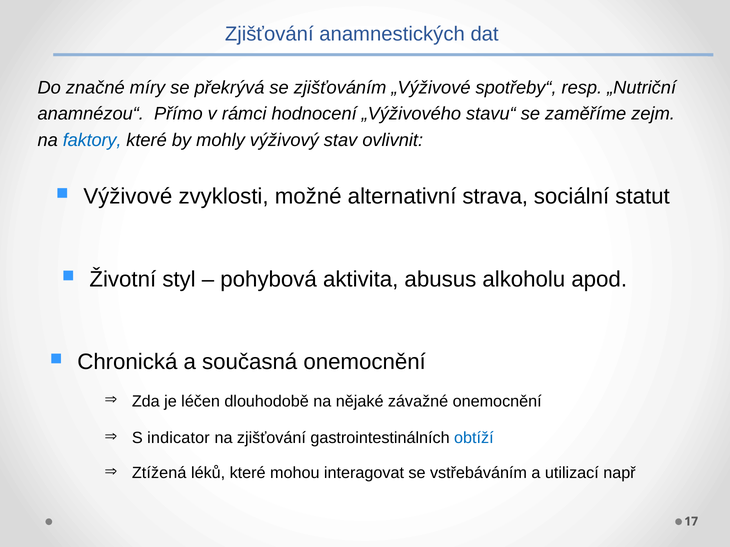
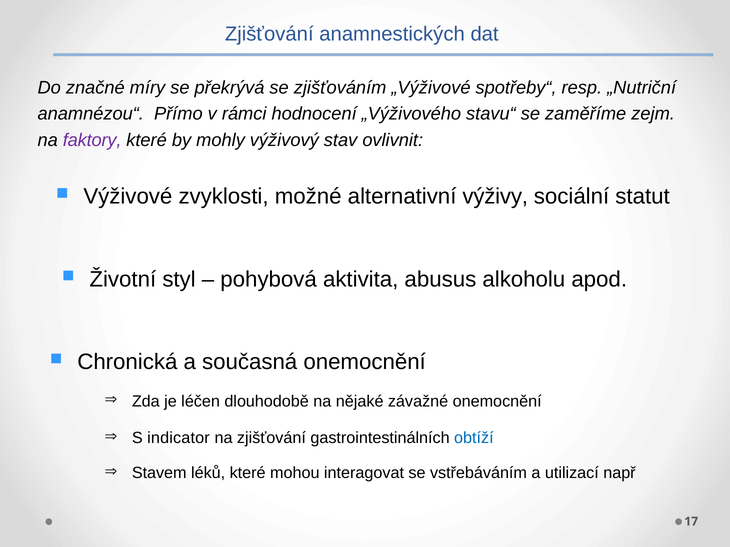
faktory colour: blue -> purple (92, 140)
strava: strava -> výživy (495, 197)
Ztížená: Ztížená -> Stavem (159, 474)
